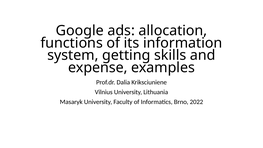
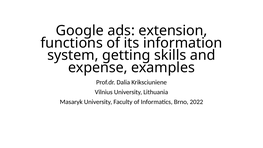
allocation: allocation -> extension (173, 31)
